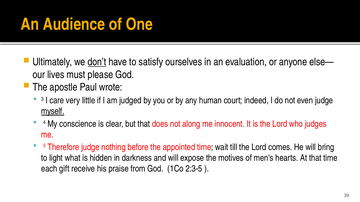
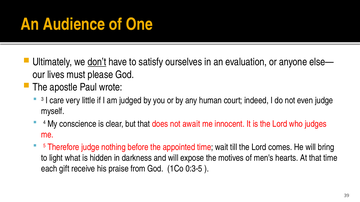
myself underline: present -> none (53, 112)
along: along -> await (191, 124)
2:3-5: 2:3-5 -> 0:3-5 (194, 169)
